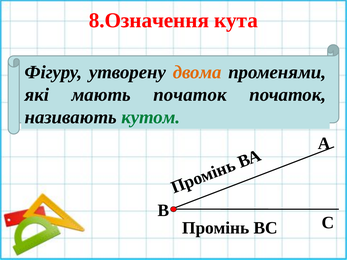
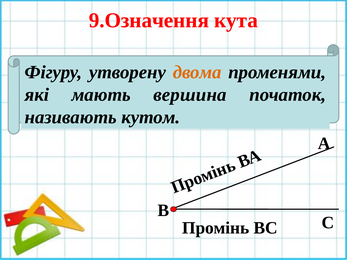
8.Означення: 8.Означення -> 9.Означення (149, 20)
мають початок: початок -> вершина (190, 95)
кутом colour: green -> black (151, 117)
